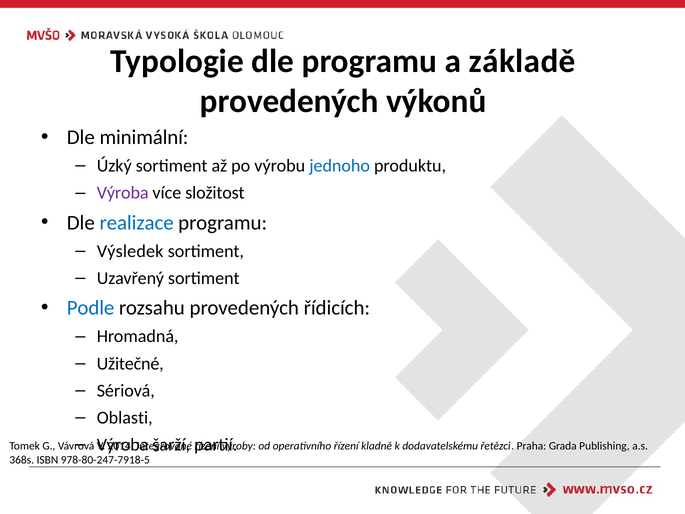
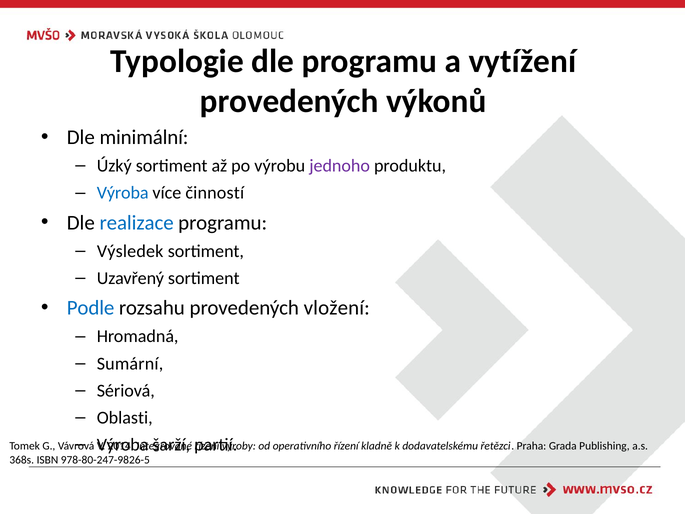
základě: základě -> vytížení (522, 61)
jednoho colour: blue -> purple (340, 166)
Výroba colour: purple -> blue (123, 193)
složitost: složitost -> činností (215, 193)
řídicích: řídicích -> vložení (337, 308)
Užitečné: Užitečné -> Sumární (130, 363)
978-80-247-7918-5: 978-80-247-7918-5 -> 978-80-247-9826-5 (105, 460)
